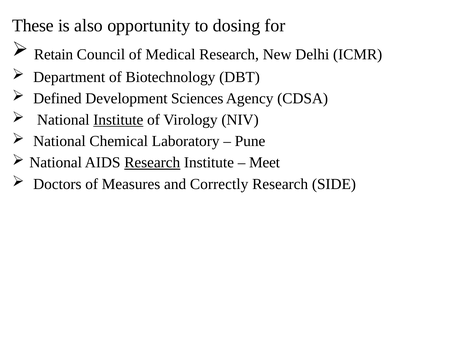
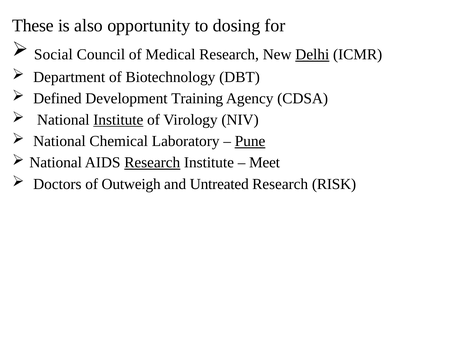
Retain: Retain -> Social (53, 54)
Delhi underline: none -> present (312, 54)
Sciences: Sciences -> Training (197, 98)
Pune underline: none -> present (250, 141)
Measures: Measures -> Outweigh (131, 184)
Correctly: Correctly -> Untreated (219, 184)
SIDE: SIDE -> RISK (334, 184)
